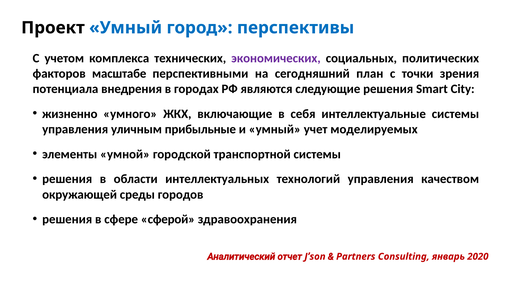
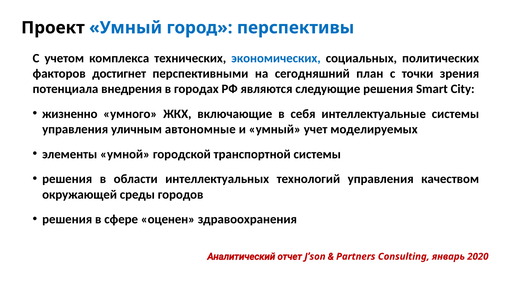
экономических colour: purple -> blue (276, 58)
масштабе: масштабе -> достигнет (119, 73)
прибыльные: прибыльные -> автономные (200, 129)
сферой: сферой -> оценен (168, 219)
